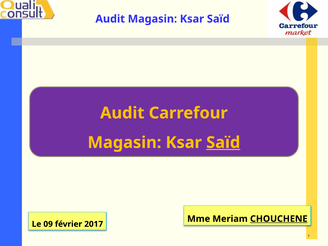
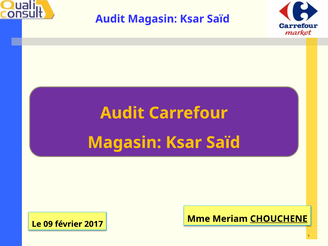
Saïd underline: present -> none (223, 143)
